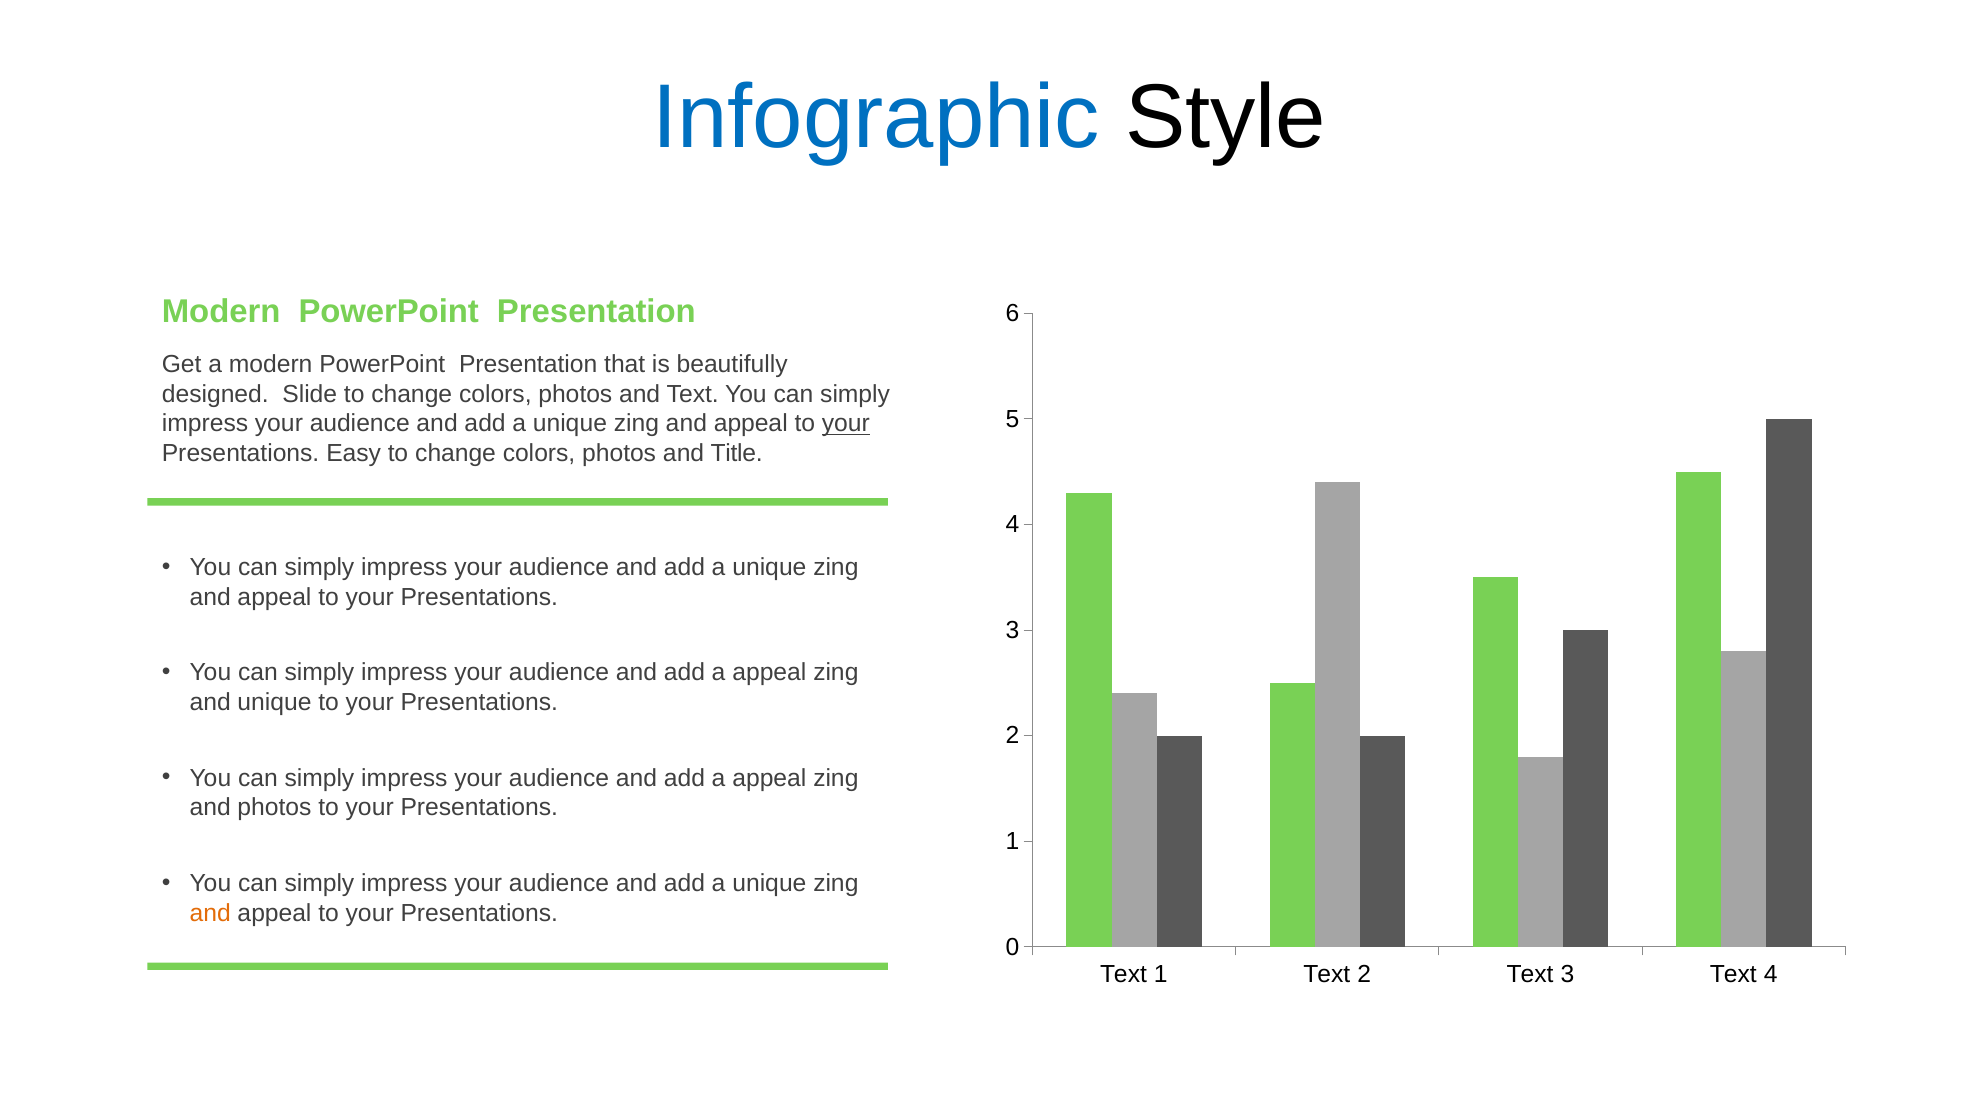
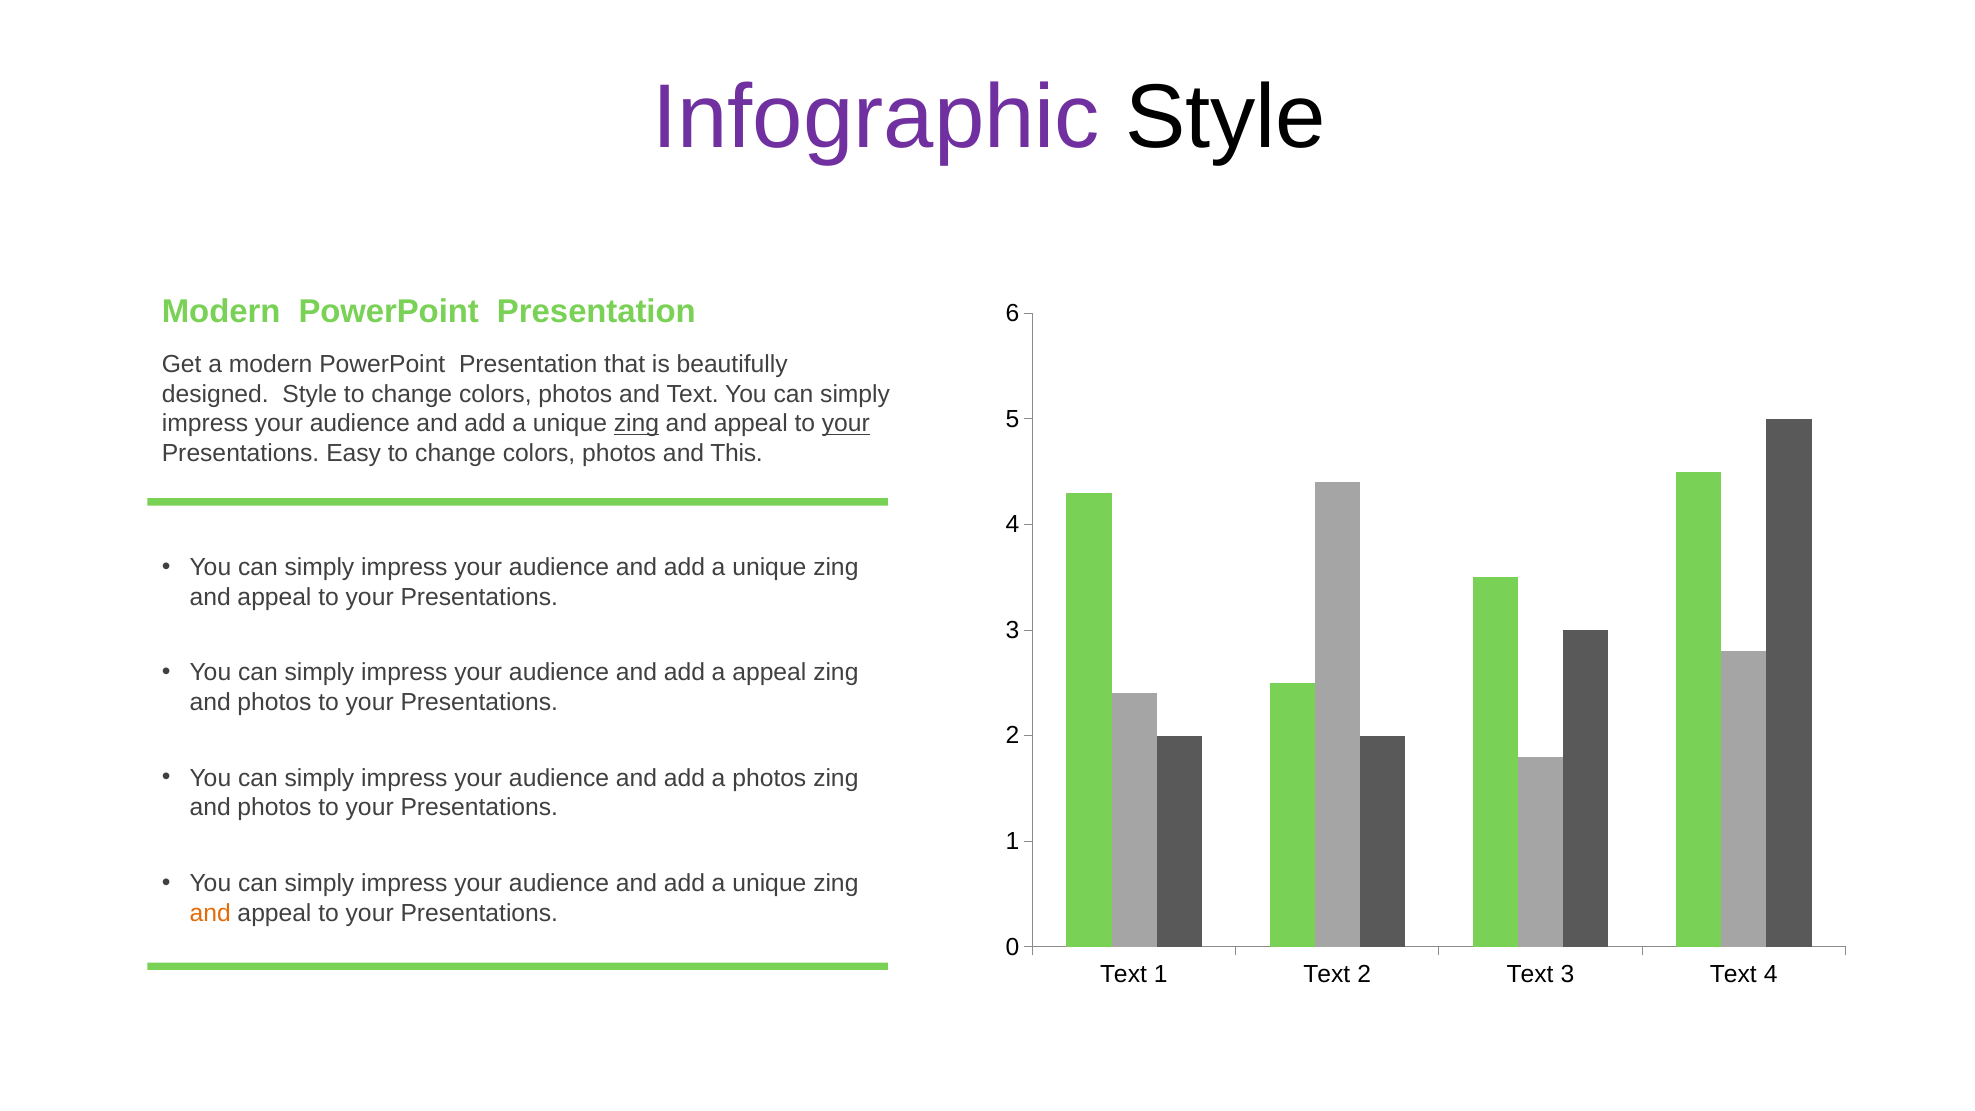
Infographic colour: blue -> purple (876, 118)
designed Slide: Slide -> Style (310, 394)
zing underline: none -> present (636, 424)
Title: Title -> This (737, 453)
unique: unique -> photos (274, 702)
appeal: appeal -> photos (769, 778)
